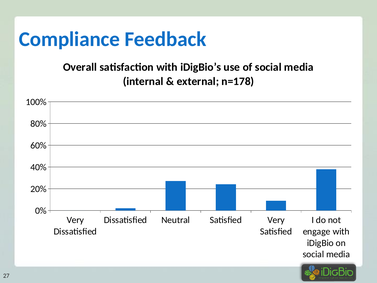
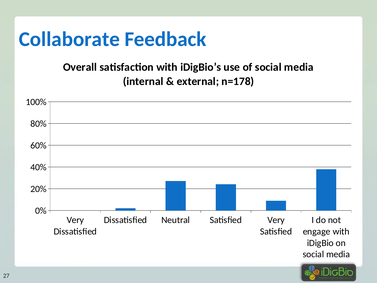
Compliance: Compliance -> Collaborate (69, 39)
